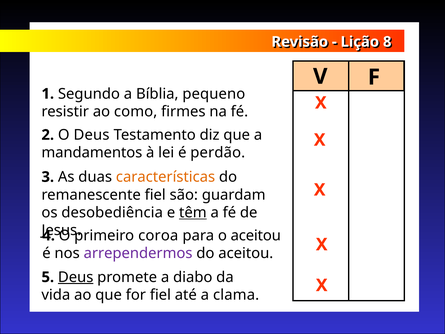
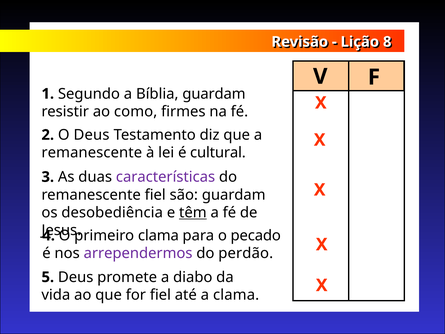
Bíblia pequeno: pequeno -> guardam (214, 94)
mandamentos: mandamentos -> remanescente (92, 153)
perdão: perdão -> cultural (218, 153)
características colour: orange -> purple (166, 177)
primeiro coroa: coroa -> clama (158, 235)
o aceitou: aceitou -> pecado (256, 235)
do aceitou: aceitou -> perdão (246, 253)
Deus underline: present -> none (76, 277)
